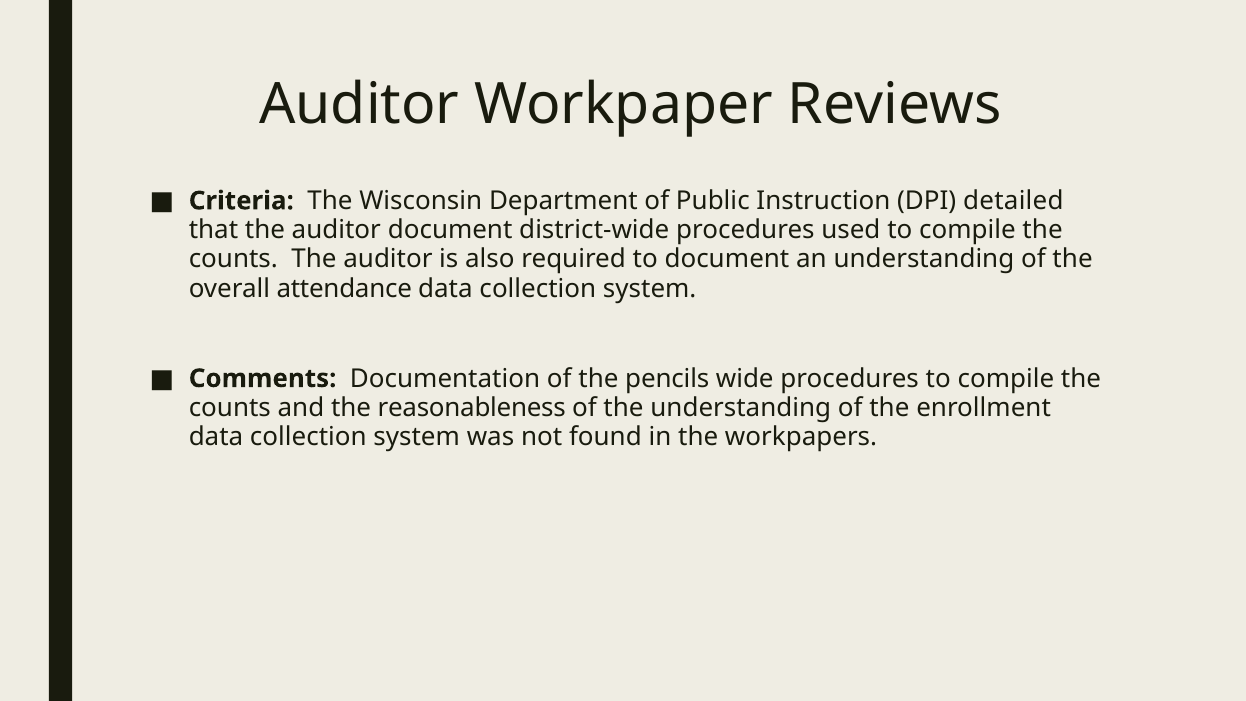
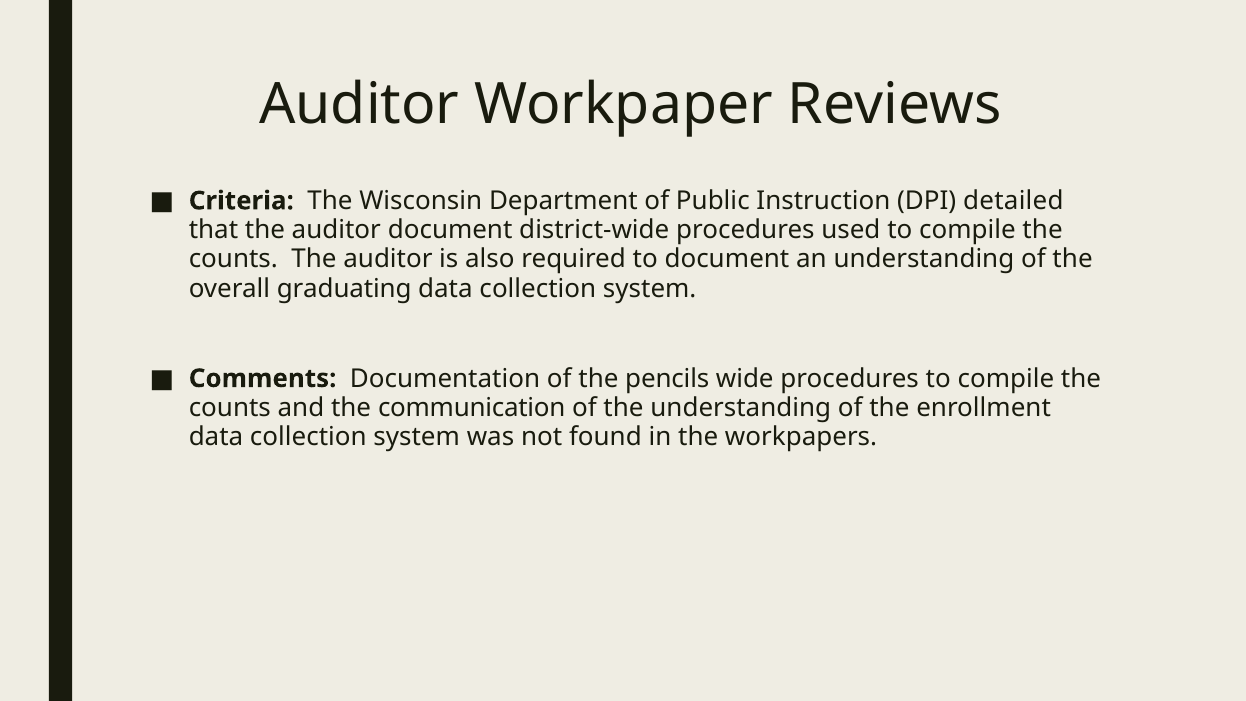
attendance: attendance -> graduating (344, 289)
reasonableness: reasonableness -> communication (472, 408)
